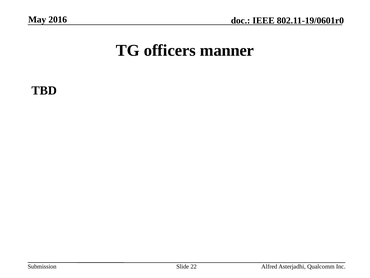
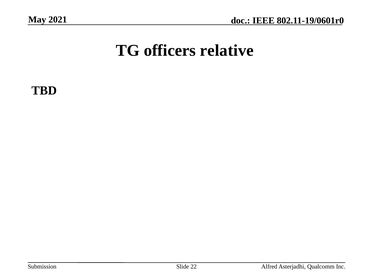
2016: 2016 -> 2021 (58, 20)
manner: manner -> relative (227, 50)
